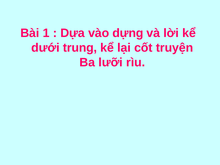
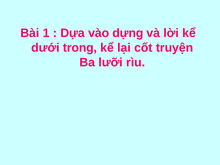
trung: trung -> trong (80, 48)
